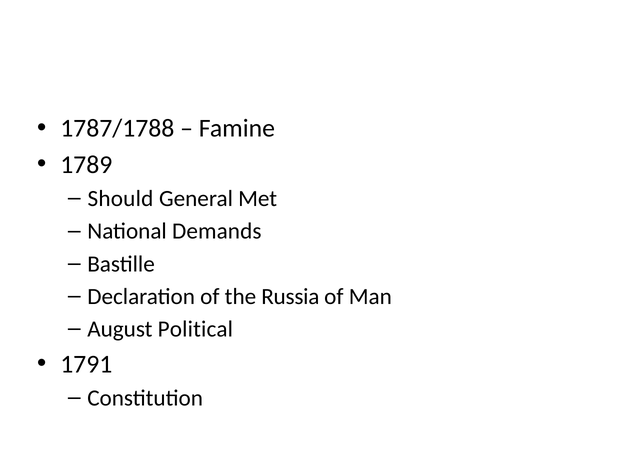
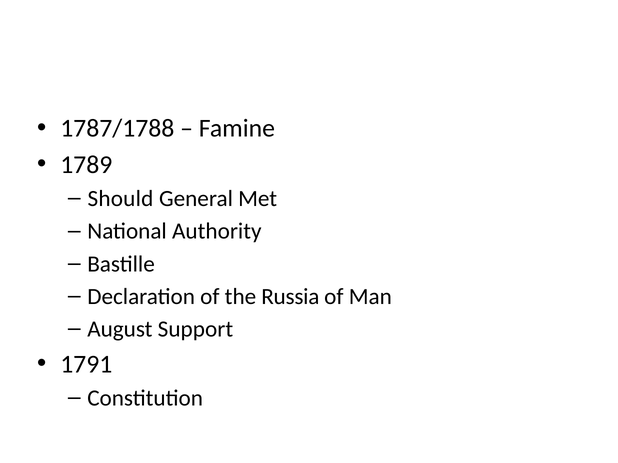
Demands: Demands -> Authority (217, 232)
Political: Political -> Support (195, 329)
